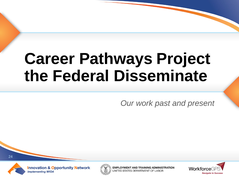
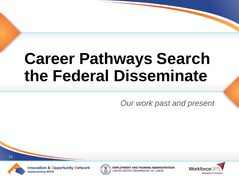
Project: Project -> Search (183, 59)
